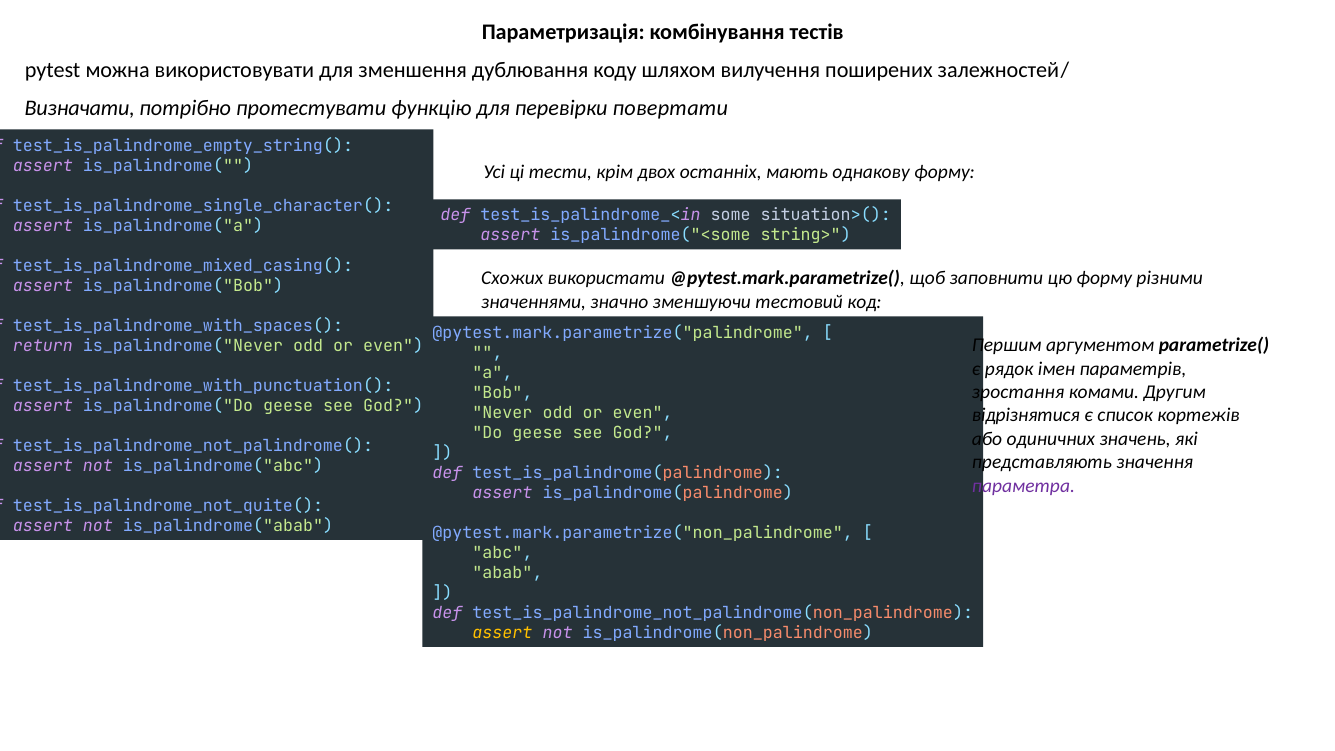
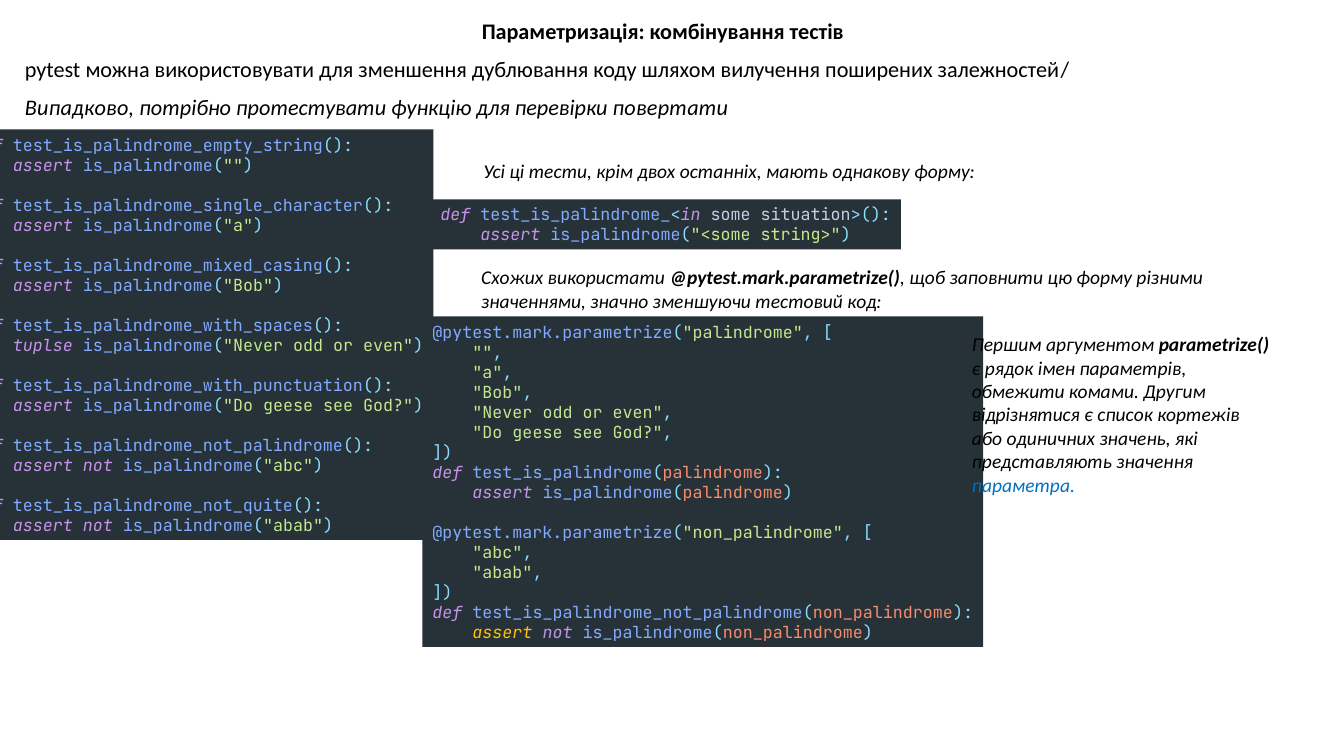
Визначати: Визначати -> Випадково (80, 108)
return: return -> tuplse (43, 346)
зростання: зростання -> обмежити (1018, 392)
параметра colour: purple -> blue (1023, 486)
